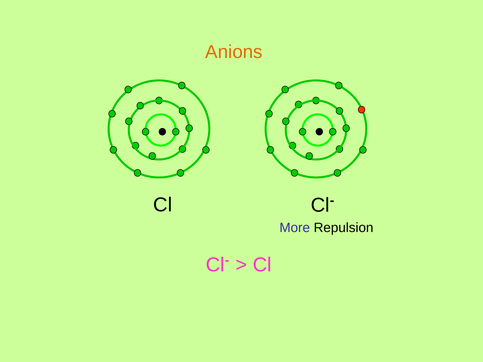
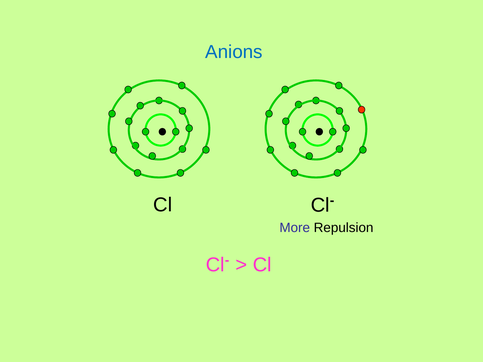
Anions colour: orange -> blue (234, 52)
